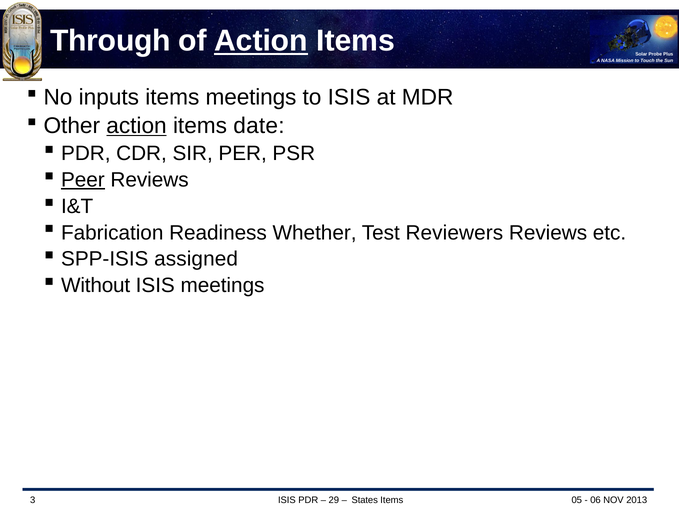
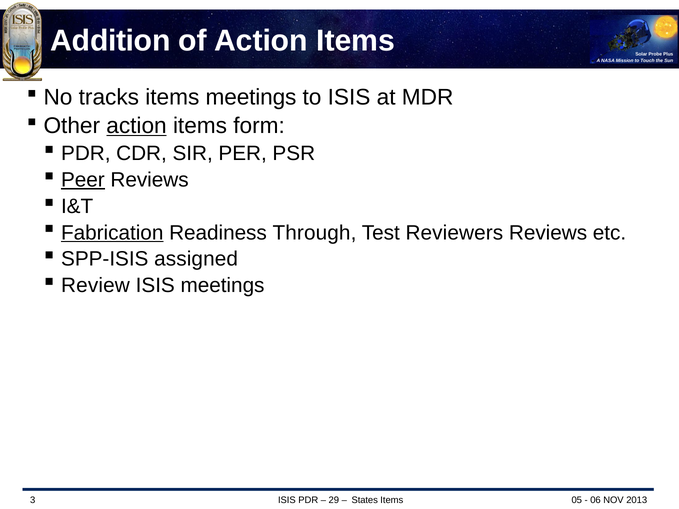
Through: Through -> Addition (110, 41)
Action underline: present -> none (261, 41)
inputs: inputs -> tracks (109, 97)
date: date -> form (259, 126)
Fabrication underline: none -> present (112, 233)
Whether: Whether -> Through (314, 233)
Without: Without -> Review (95, 286)
